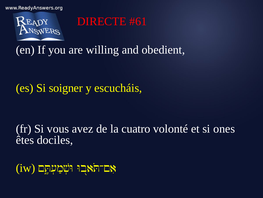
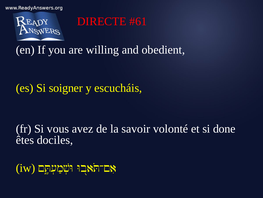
cuatro: cuatro -> savoir (136, 128)
ones: ones -> done (224, 128)
